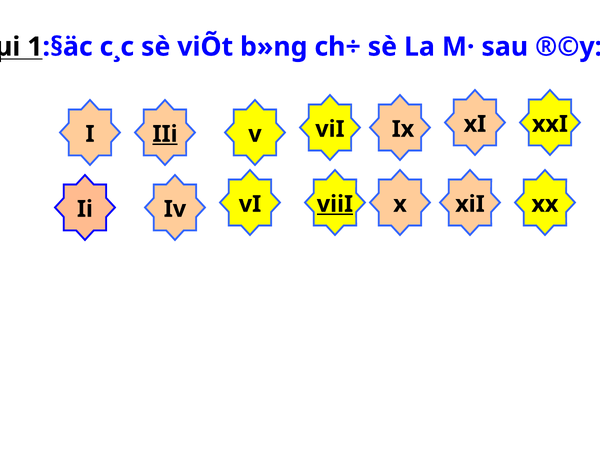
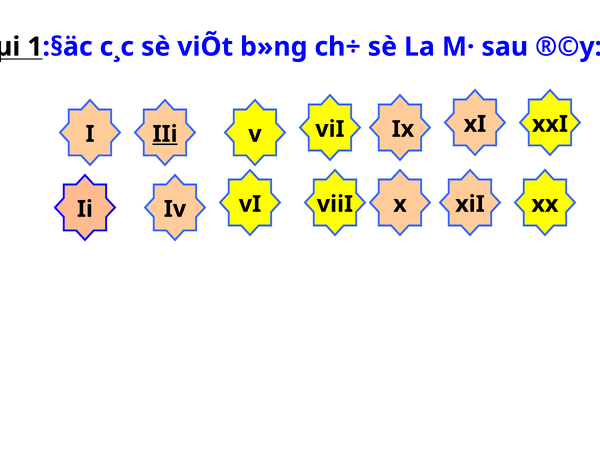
viiI underline: present -> none (335, 204)
